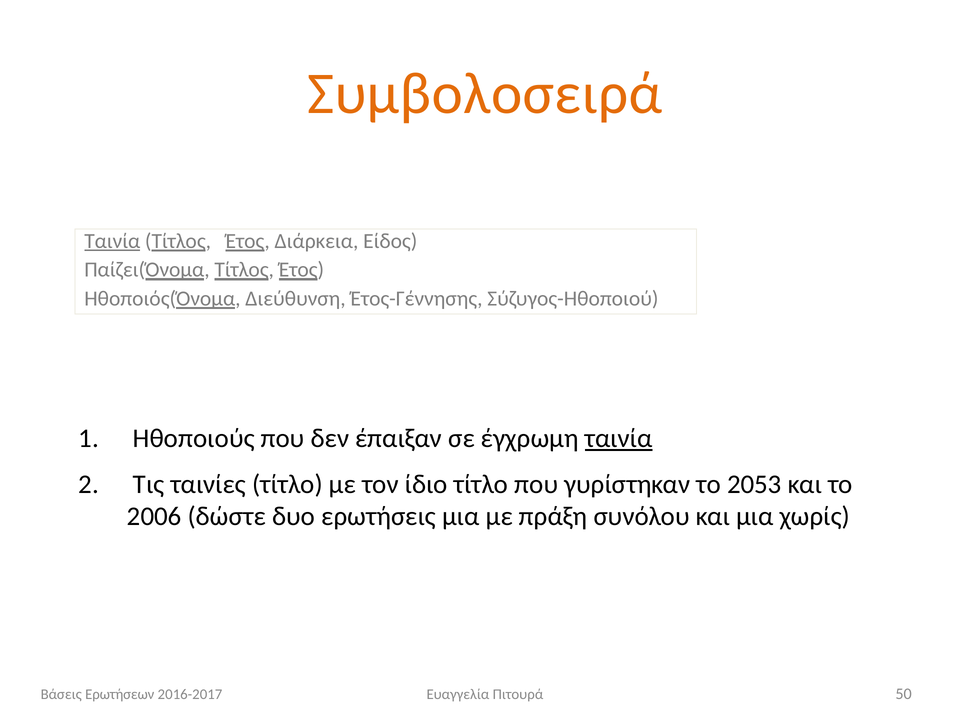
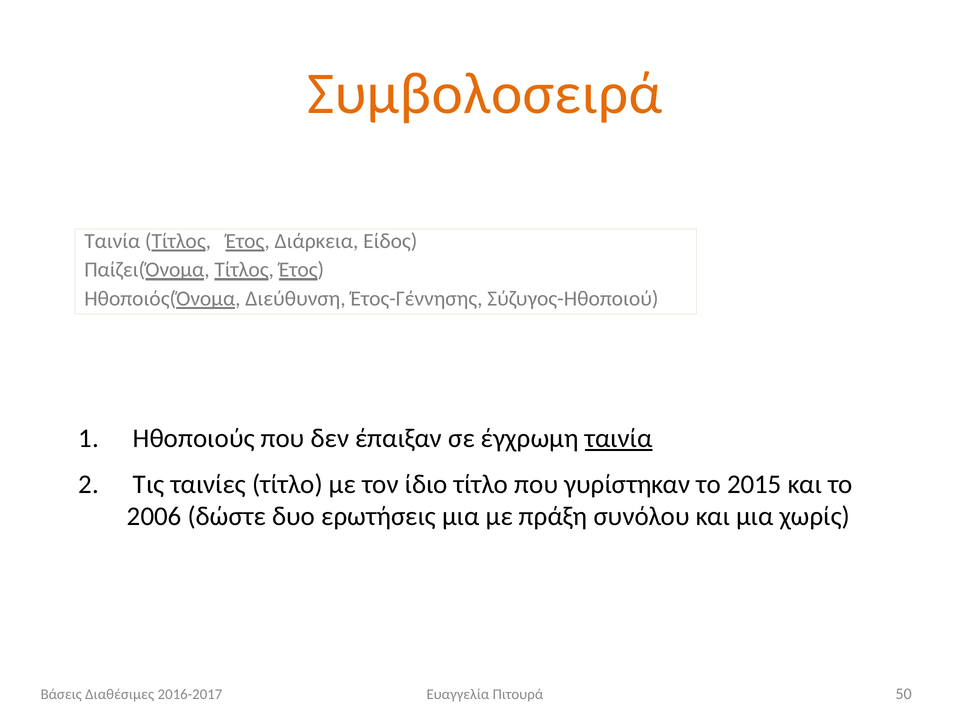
Ταινία underline: present -> none (112, 241)
2053: 2053 -> 2015 (754, 485)
Ερωτήσεων: Ερωτήσεων -> Διαθέσιμες (120, 695)
